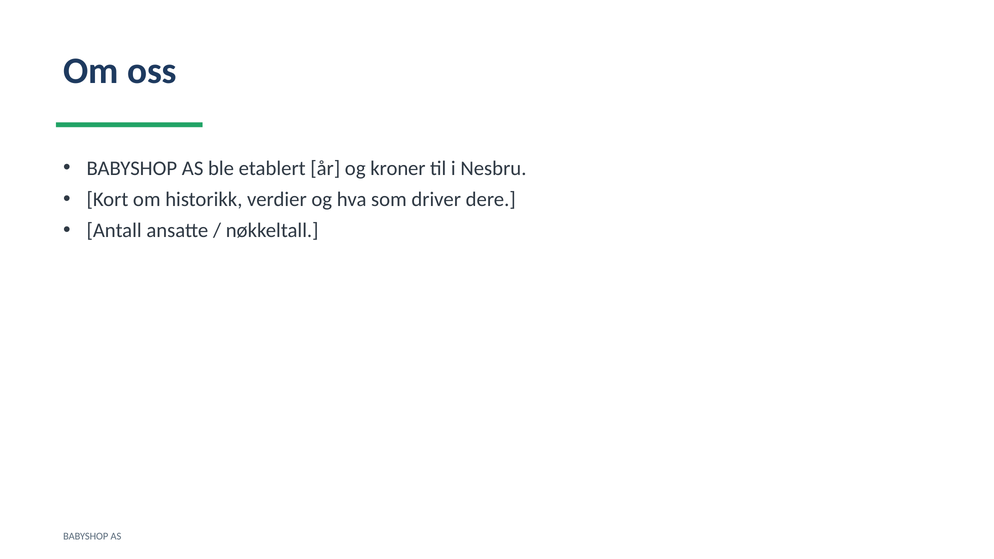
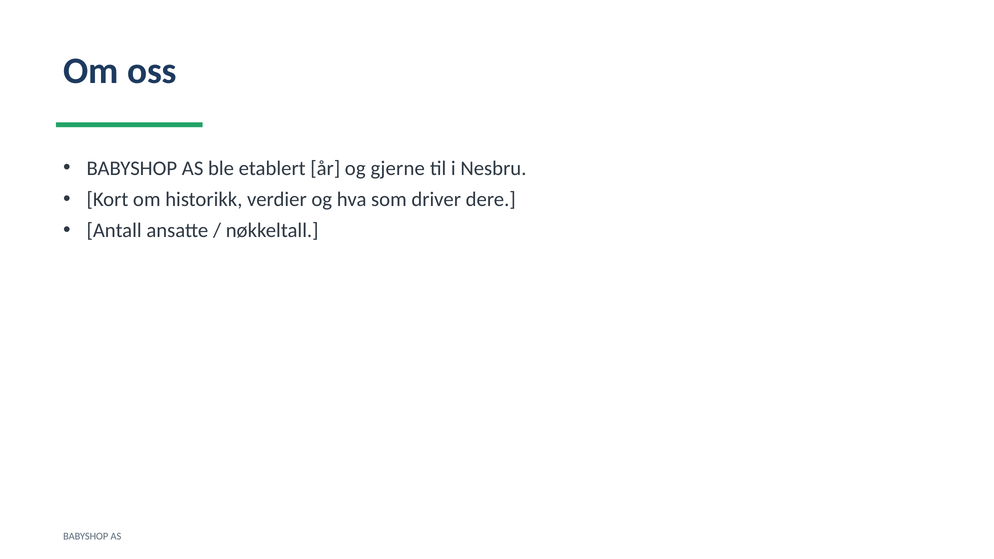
kroner: kroner -> gjerne (398, 168)
